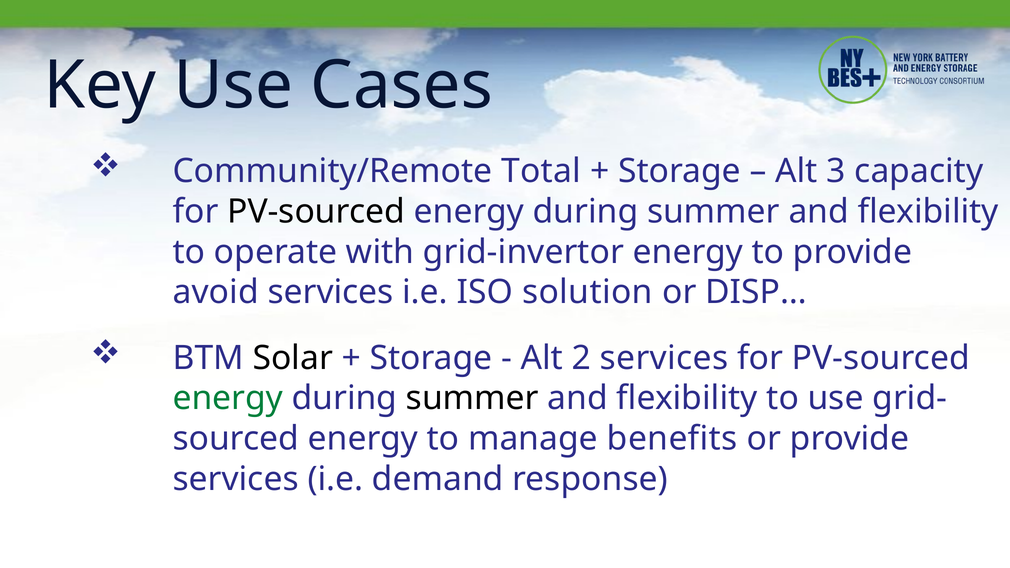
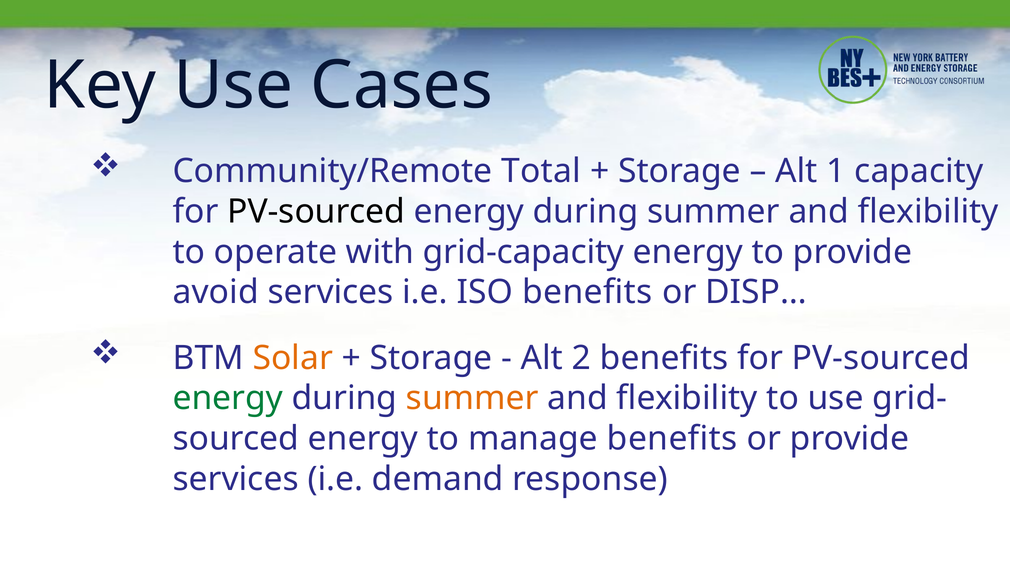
3: 3 -> 1 (836, 171)
grid-invertor: grid-invertor -> grid-capacity (524, 252)
ISO solution: solution -> benefits (587, 292)
Solar colour: black -> orange (293, 358)
2 services: services -> benefits (664, 358)
summer colour: black -> orange (472, 398)
